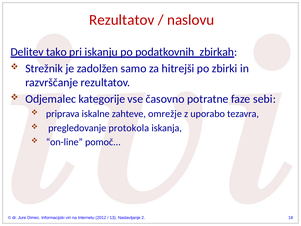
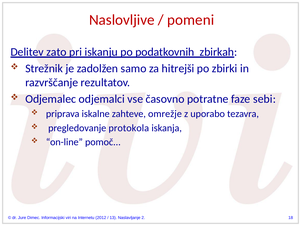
Rezultatov: Rezultatov -> Naslovljive (122, 20)
naslovu: naslovu -> pomeni (191, 20)
tako: tako -> zato (56, 52)
kategorije: kategorije -> odjemalci (102, 99)
